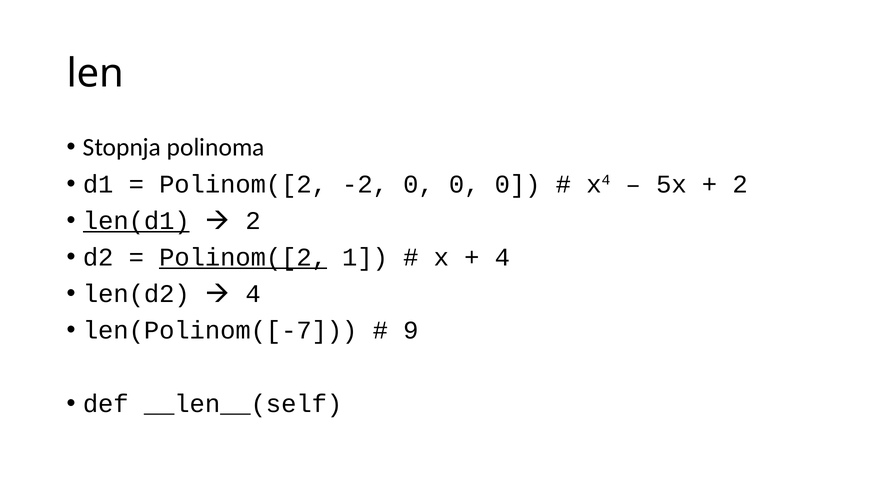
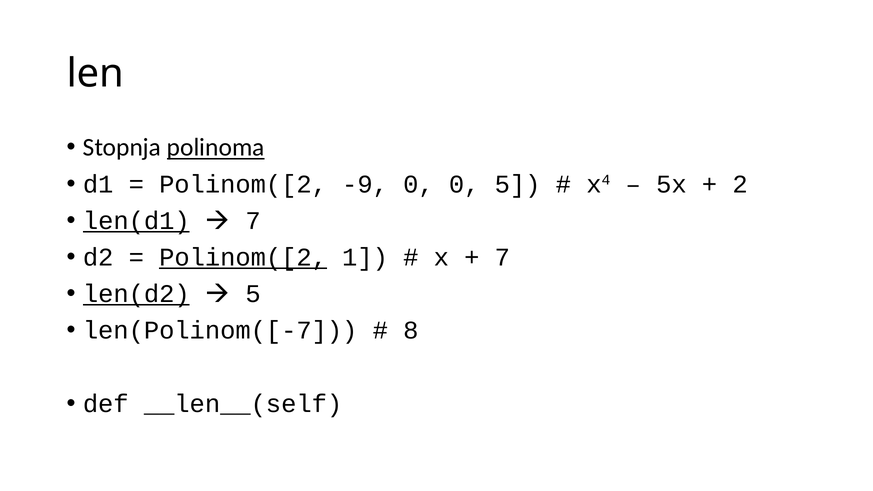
polinoma underline: none -> present (216, 148)
-2: -2 -> -9 (365, 184)
0 0 0: 0 -> 5 (518, 184)
2: 2 -> 7 (253, 221)
4: 4 -> 7 (502, 257)
len(d2 underline: none -> present (136, 294)
4: 4 -> 5 (253, 294)
9: 9 -> 8 (411, 331)
